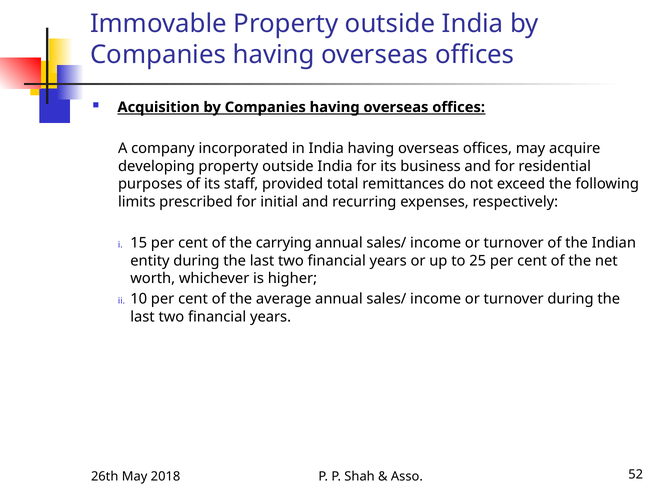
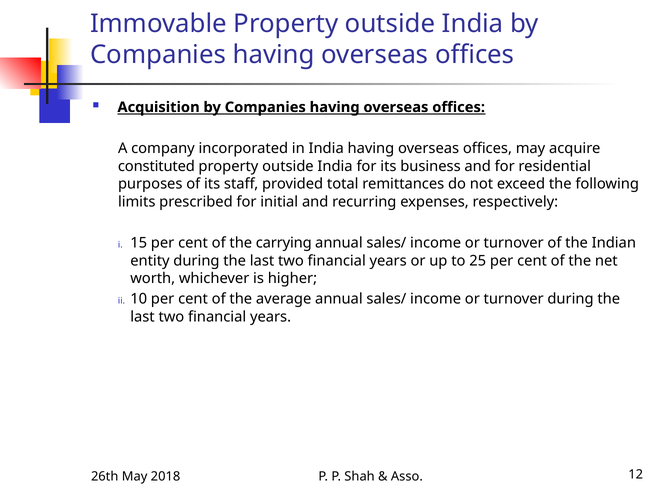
developing: developing -> constituted (156, 166)
52: 52 -> 12 (636, 474)
